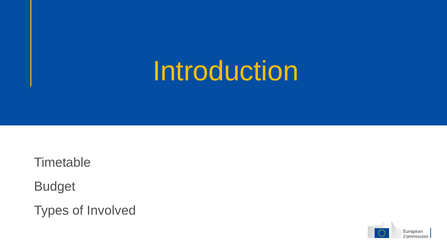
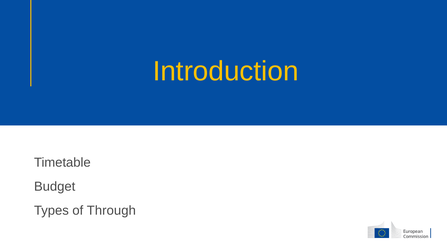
Involved: Involved -> Through (111, 211)
